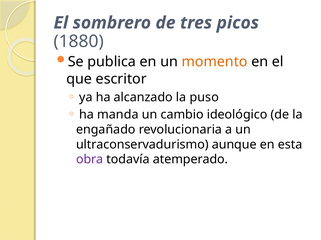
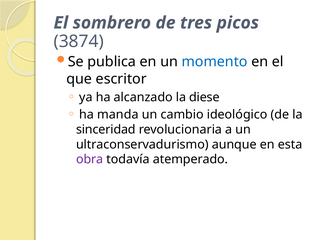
1880: 1880 -> 3874 (79, 42)
momento colour: orange -> blue (215, 62)
puso: puso -> diese (204, 97)
engañado: engañado -> sinceridad (106, 130)
